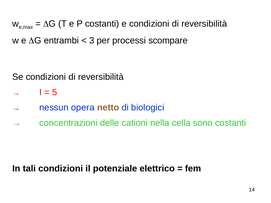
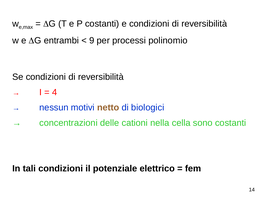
3: 3 -> 9 (92, 41)
scompare: scompare -> polinomio (168, 41)
5: 5 -> 4 (55, 92)
opera: opera -> motivi (83, 108)
